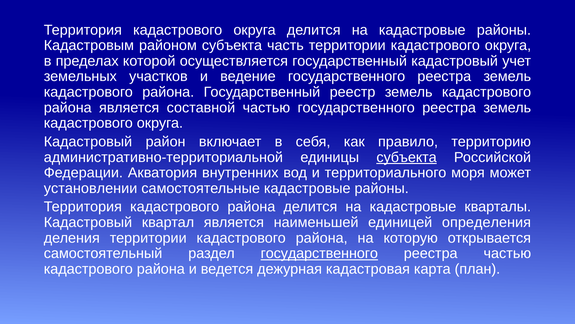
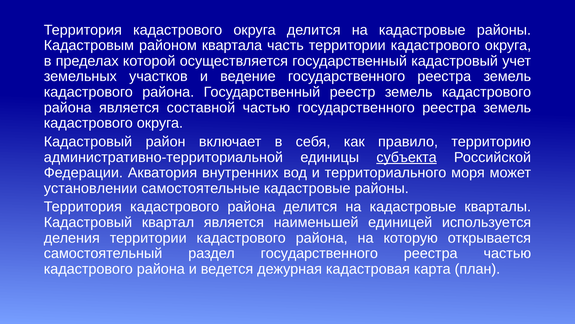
районом субъекта: субъекта -> квартала (232, 45)
определения: определения -> используется (487, 222)
государственного underline: present -> none (319, 253)
